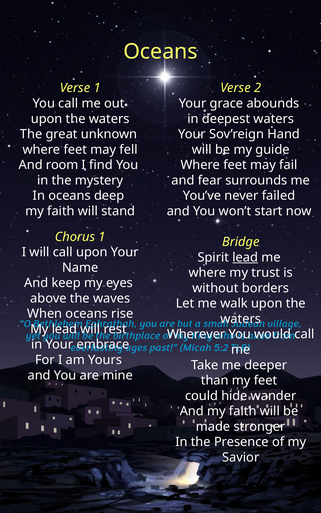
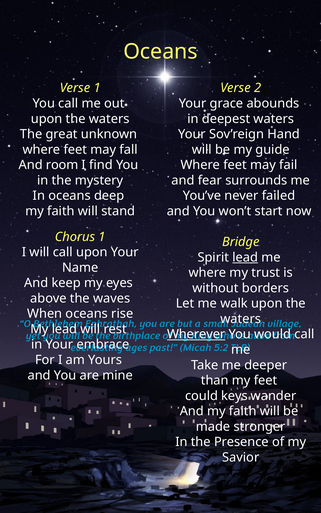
fell: fell -> fall (129, 150)
Wherever underline: none -> present (196, 335)
hide: hide -> keys (234, 396)
